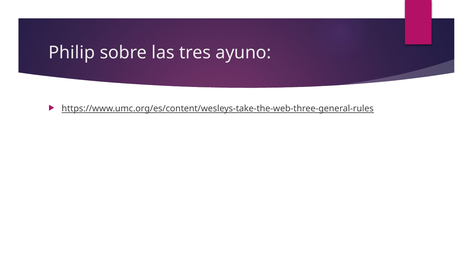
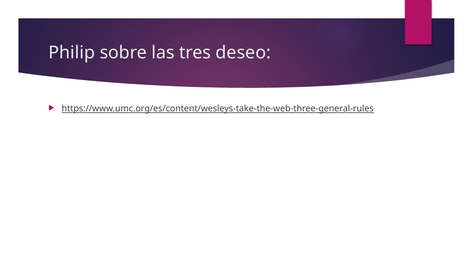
ayuno: ayuno -> deseo (243, 53)
